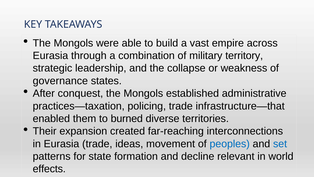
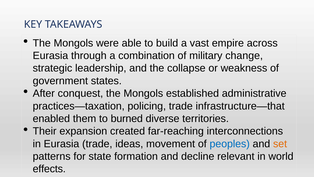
territory: territory -> change (244, 56)
governance: governance -> government (60, 81)
set colour: blue -> orange (280, 144)
